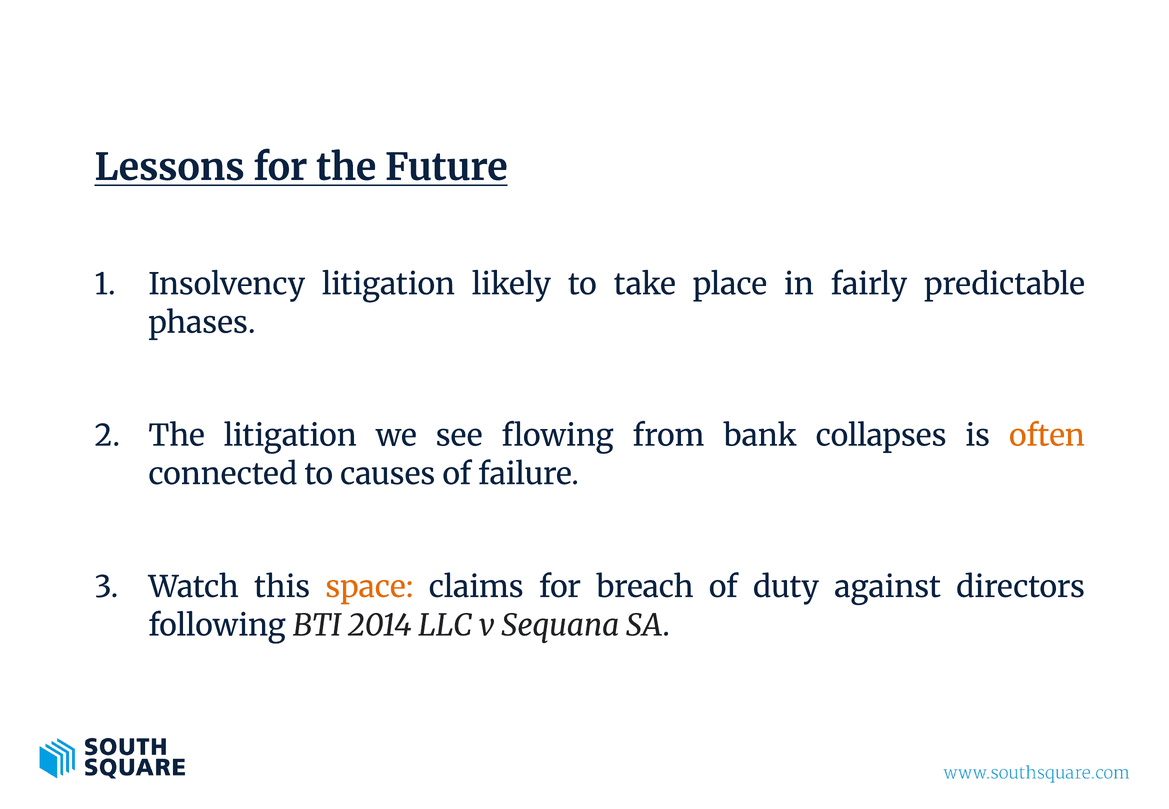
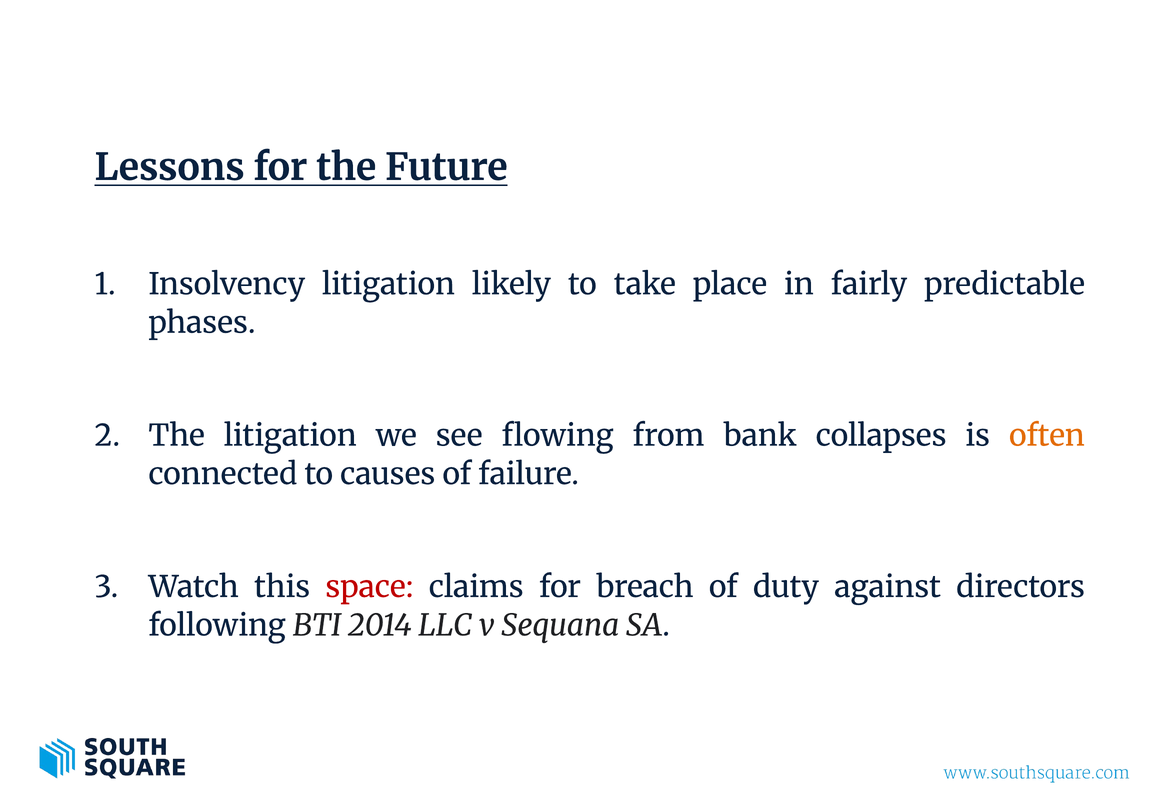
space colour: orange -> red (369, 587)
